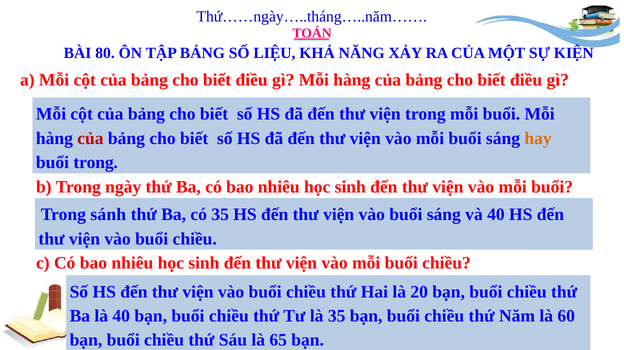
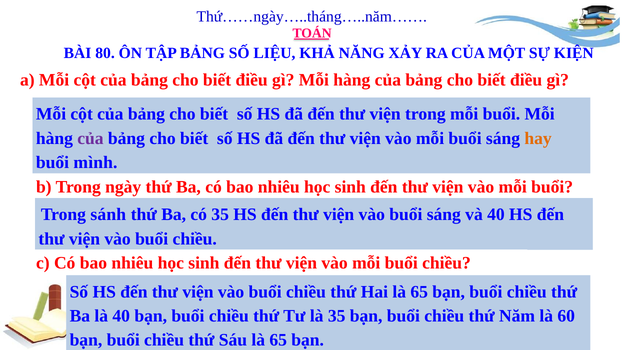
của colour: red -> purple (90, 138)
buổi trong: trong -> mình (95, 163)
Hai là 20: 20 -> 65 (419, 292)
